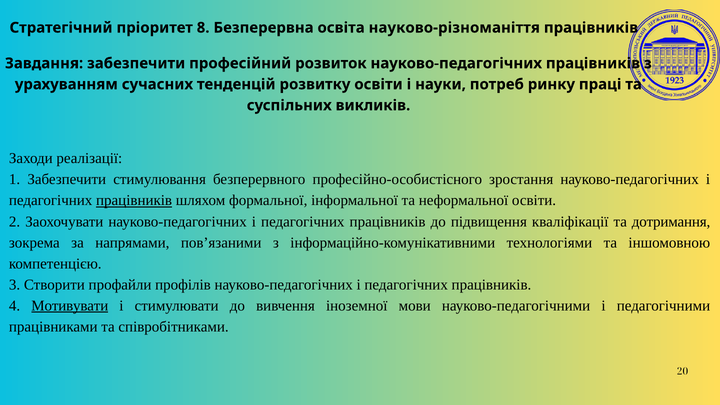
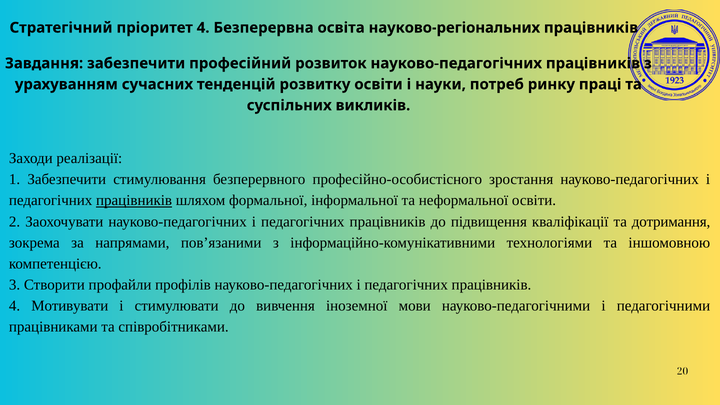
пріоритет 8: 8 -> 4 (203, 28)
науково-різноманіття: науково-різноманіття -> науково-регіональних (454, 28)
Мотивувати underline: present -> none (70, 306)
